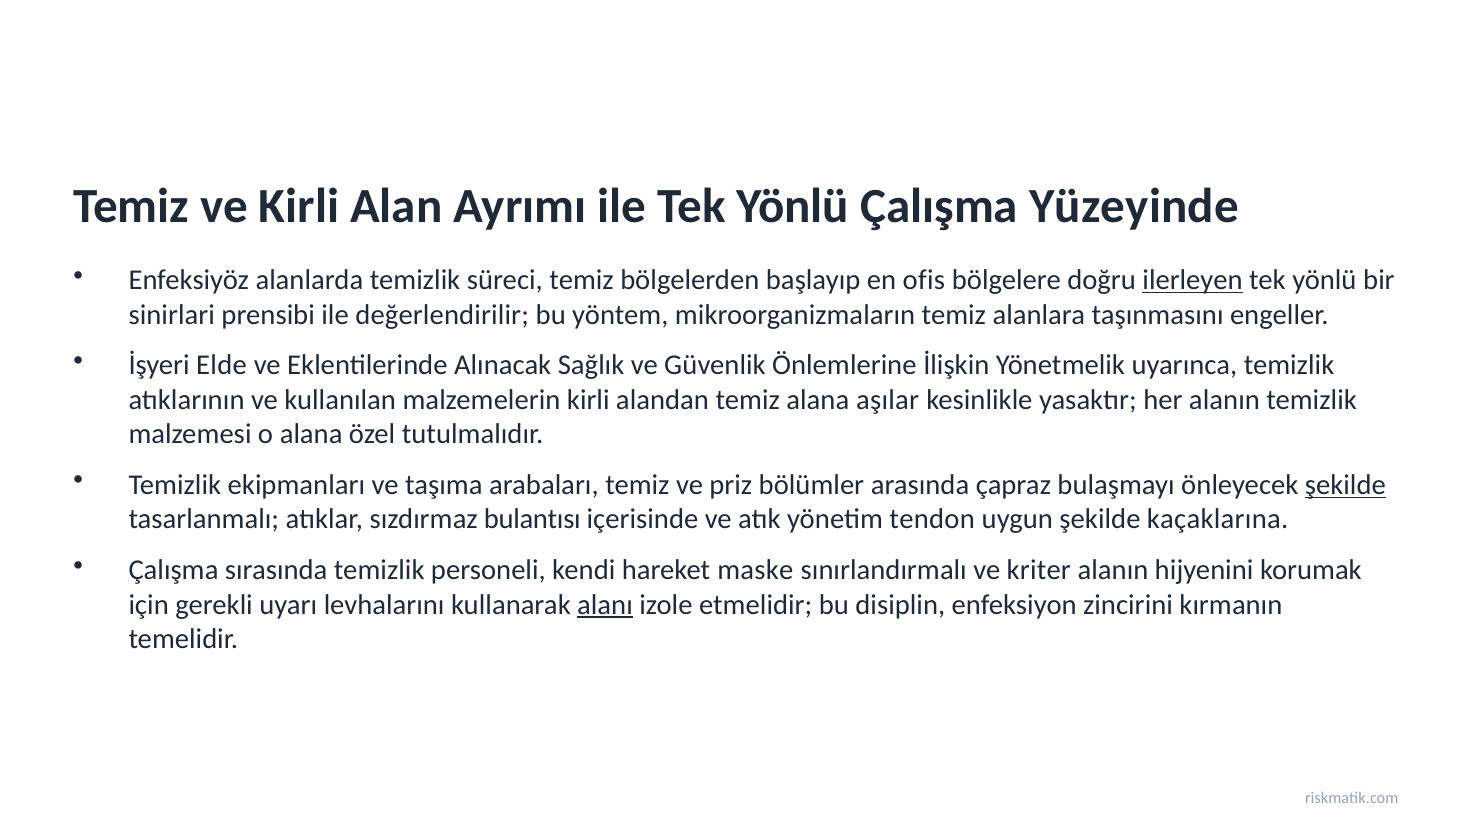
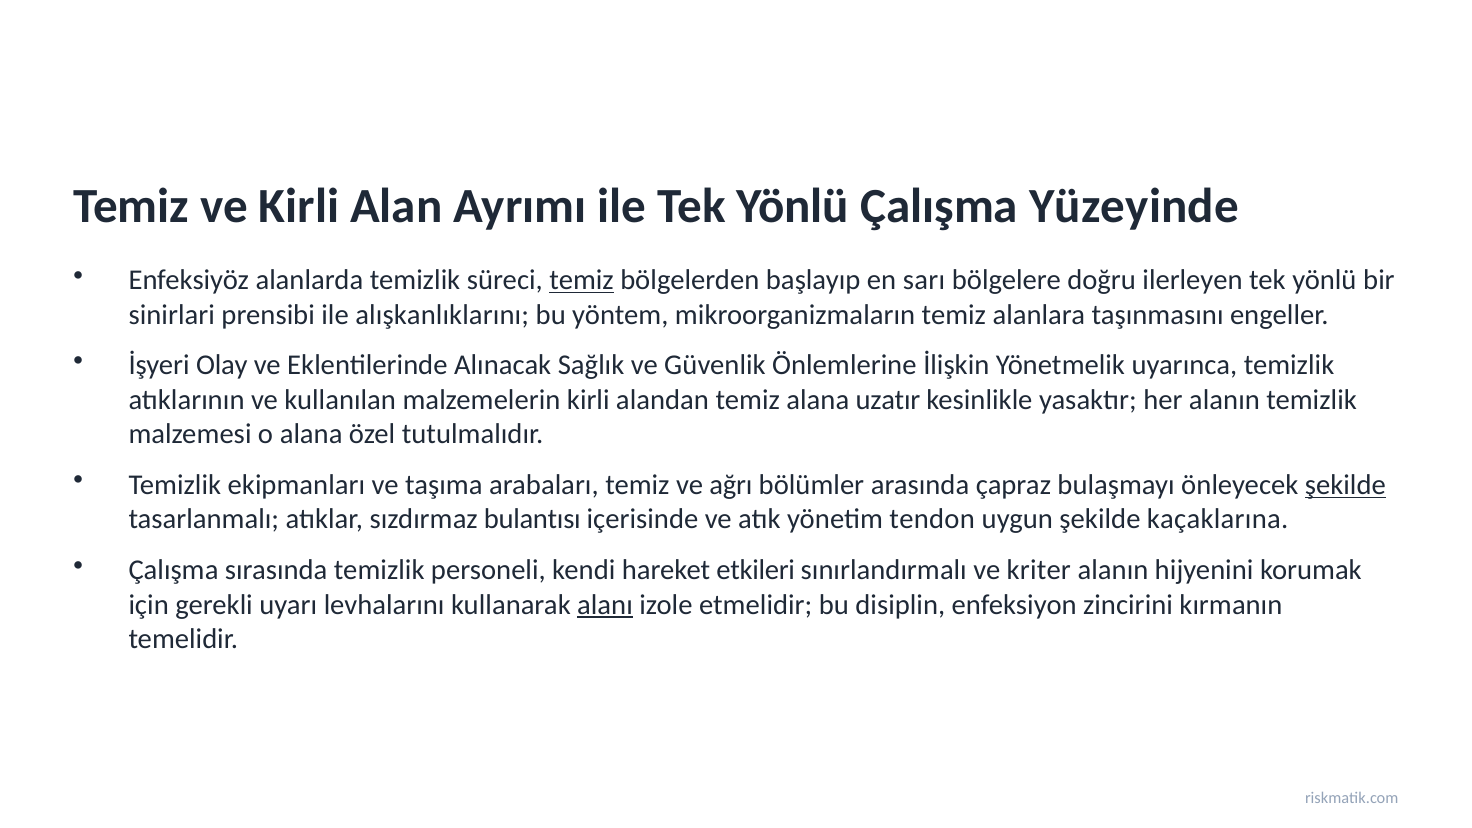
temiz underline: none -> present (582, 280)
ofis: ofis -> sarı (924, 280)
ilerleyen underline: present -> none (1193, 280)
değerlendirilir: değerlendirilir -> alışkanlıklarını (442, 315)
Elde: Elde -> Olay (222, 366)
aşılar: aşılar -> uzatır (888, 400)
priz: priz -> ağrı (731, 485)
maske: maske -> etkileri (756, 570)
